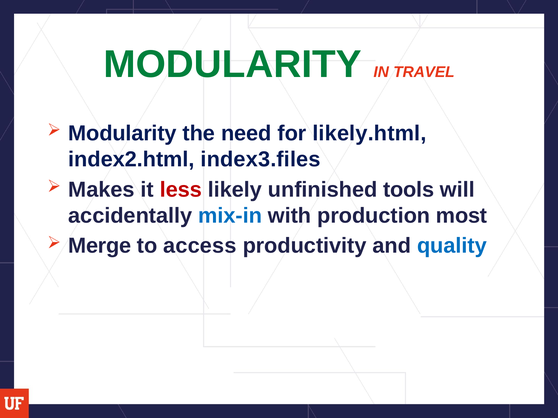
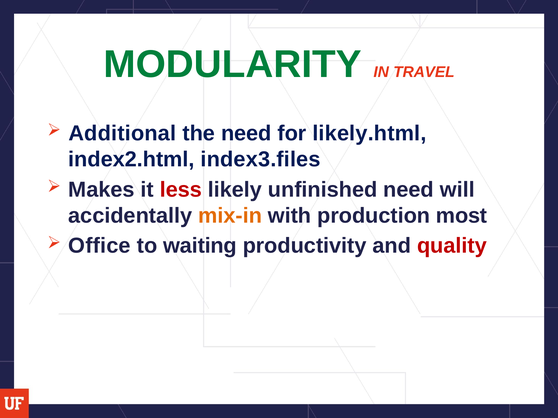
Modularity: Modularity -> Additional (122, 133)
unfinished tools: tools -> need (409, 190)
mix-in colour: blue -> orange (230, 216)
Merge: Merge -> Office (99, 246)
access: access -> waiting (200, 246)
quality colour: blue -> red (452, 246)
